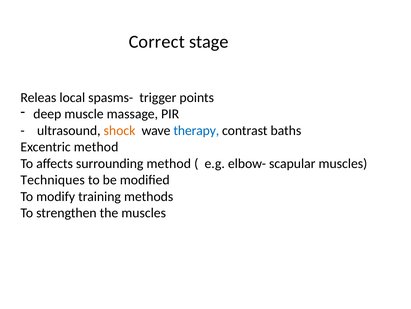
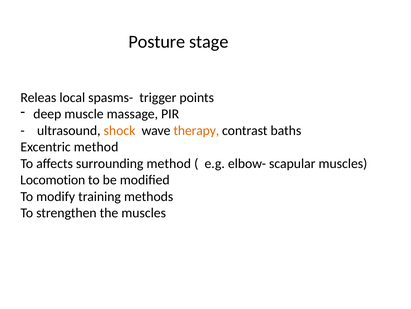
Correct: Correct -> Posture (157, 42)
therapy colour: blue -> orange (196, 130)
Techniques: Techniques -> Locomotion (53, 180)
